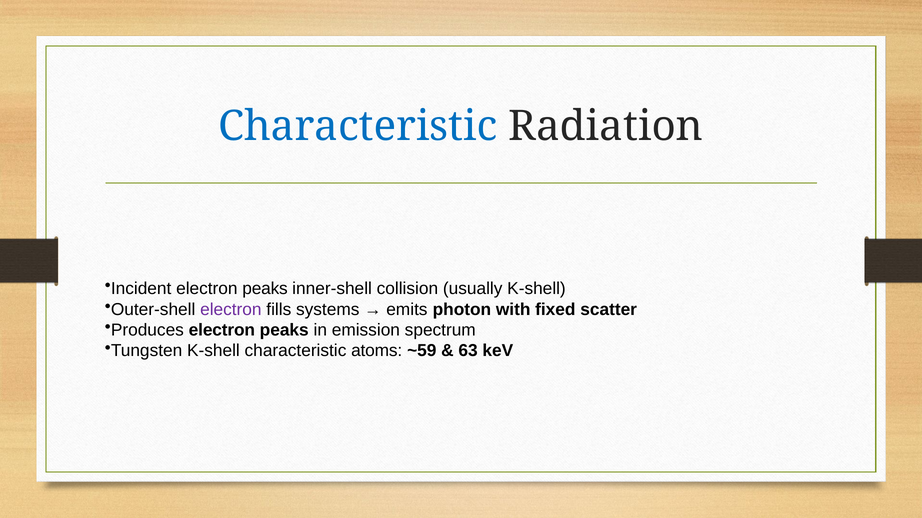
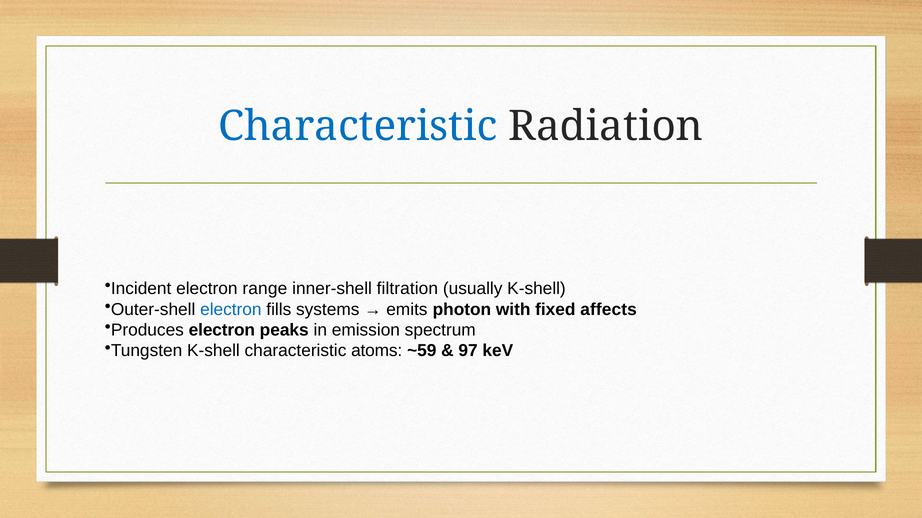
Incident electron peaks: peaks -> range (265, 289)
collision: collision -> filtration (407, 289)
electron colour: purple -> blue (231, 310)
scatter: scatter -> affects (609, 310)
63: 63 -> 97 (468, 351)
